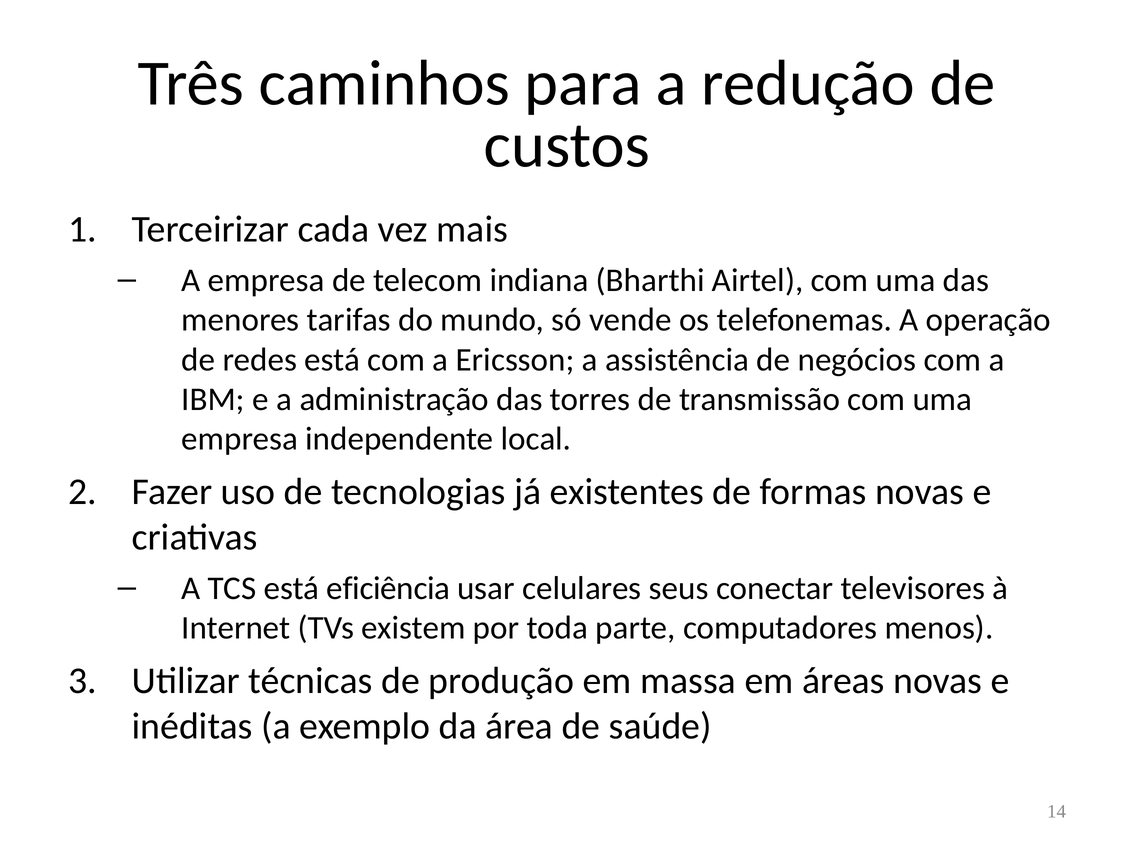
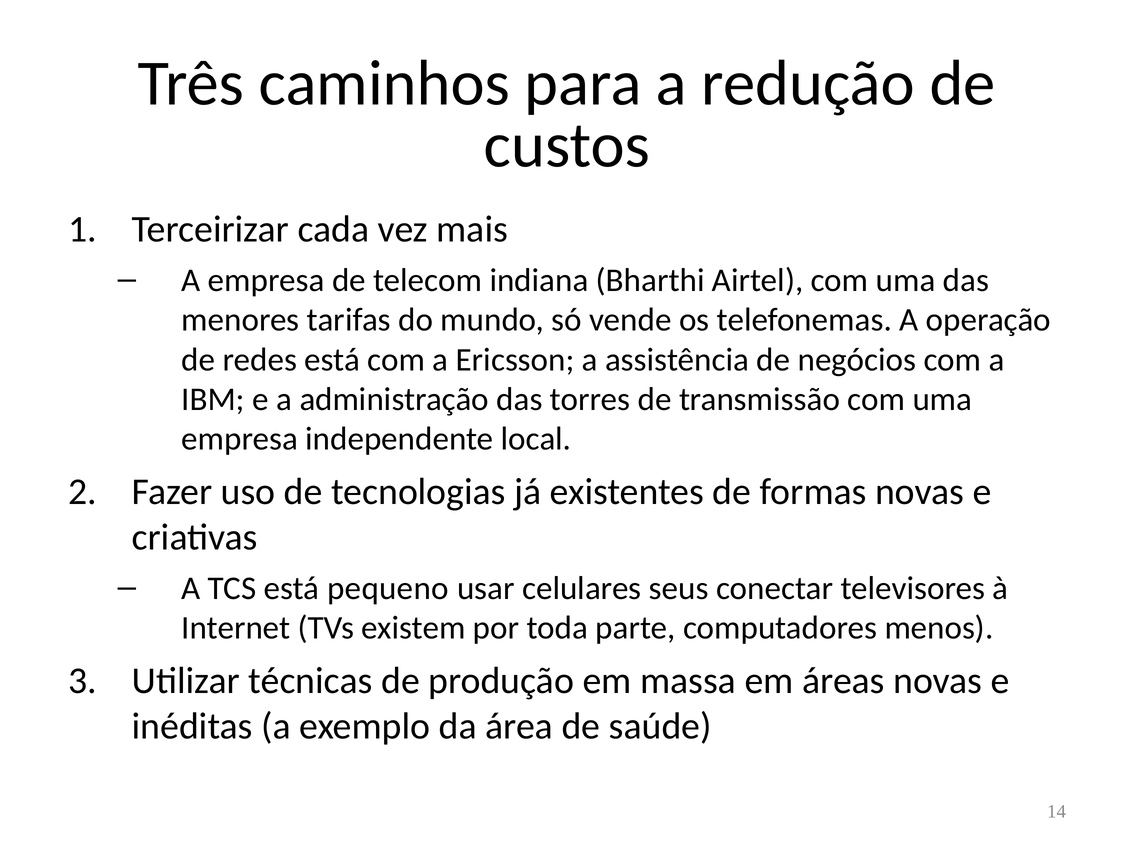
eficiência: eficiência -> pequeno (388, 589)
